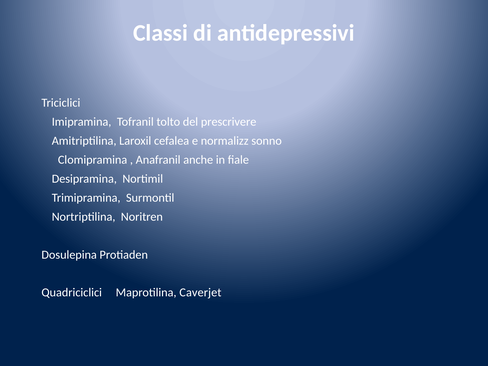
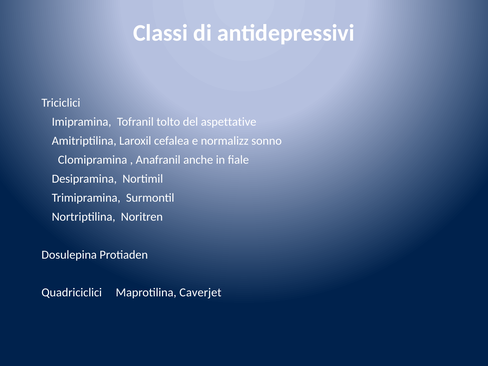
prescrivere: prescrivere -> aspettative (229, 122)
